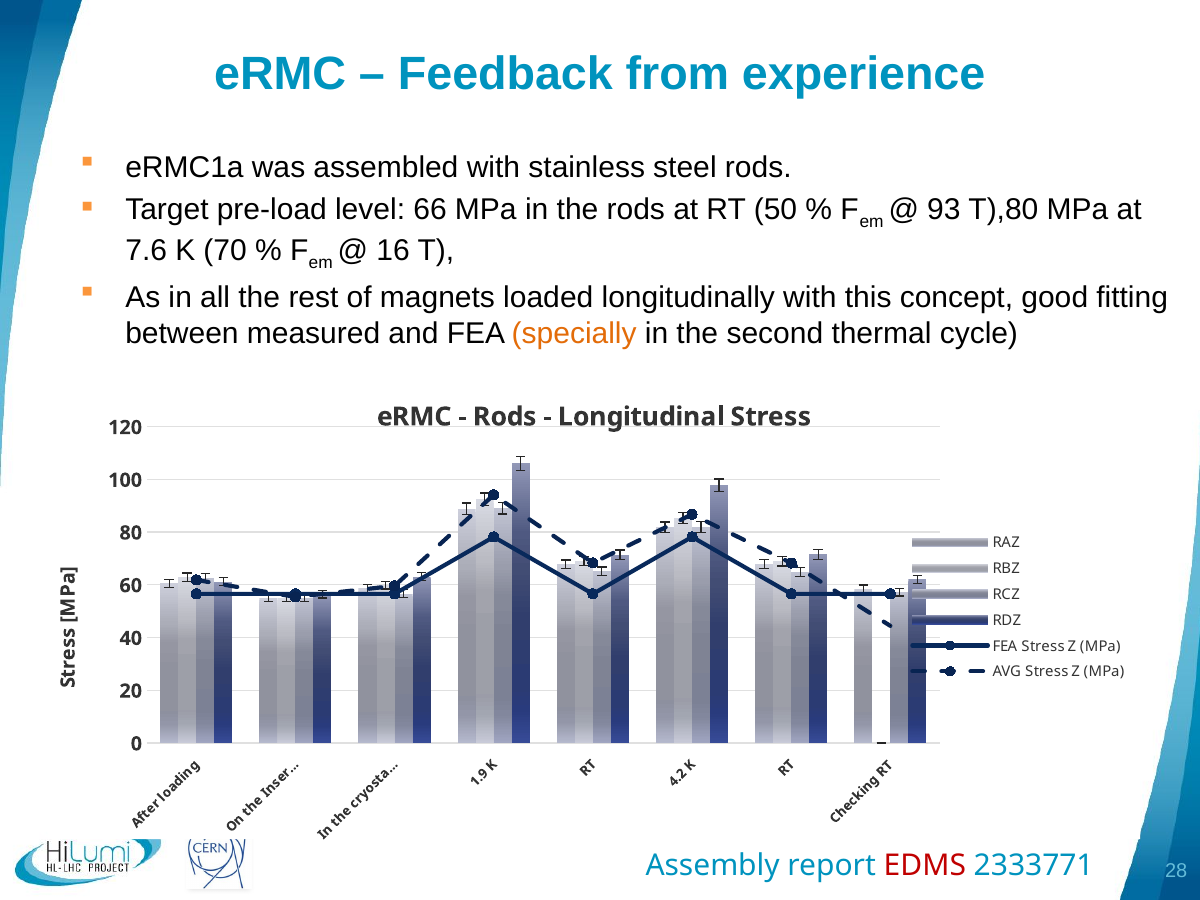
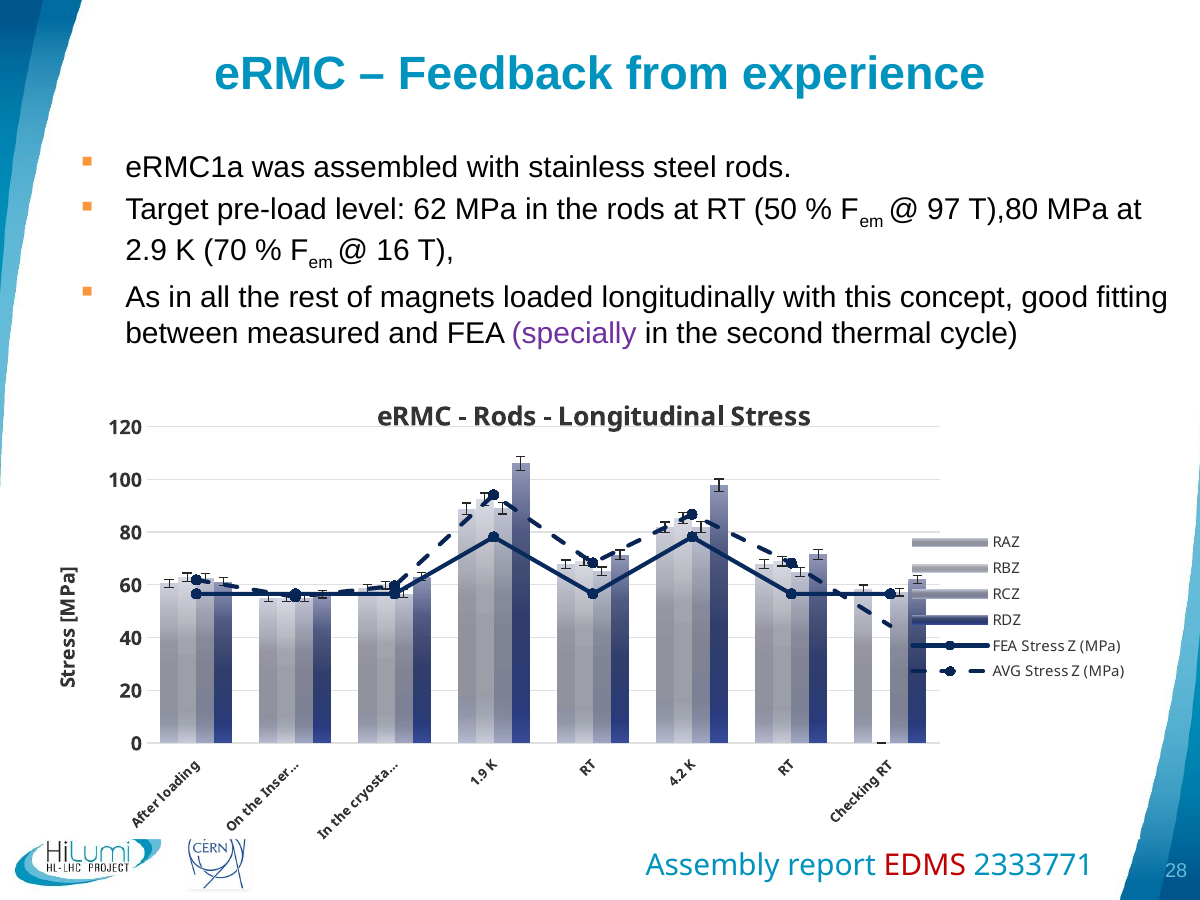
66: 66 -> 62 (430, 210)
93: 93 -> 97 (944, 210)
7.6: 7.6 -> 2.9 (146, 251)
specially colour: orange -> purple (574, 334)
